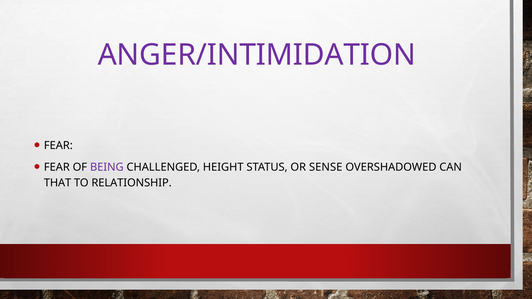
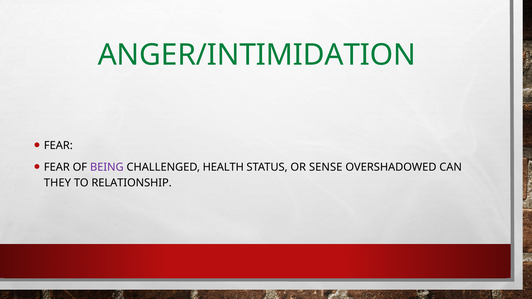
ANGER/INTIMIDATION colour: purple -> green (257, 55)
HEIGHT: HEIGHT -> HEALTH (223, 167)
THAT: THAT -> THEY (57, 183)
